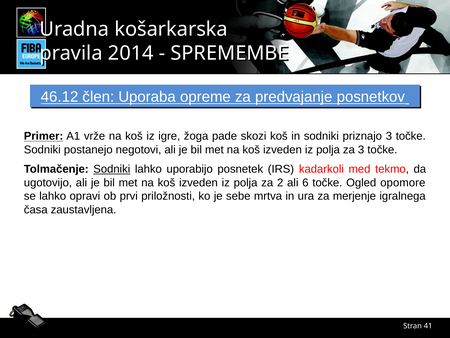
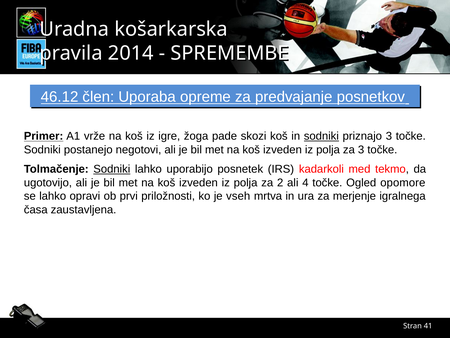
sodniki underline: none -> present (321, 136)
6: 6 -> 4 (305, 182)
sebe: sebe -> vseh (238, 196)
